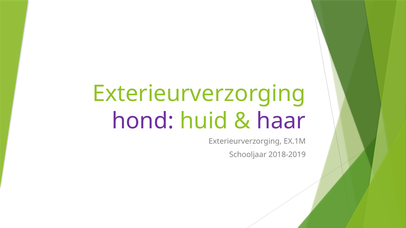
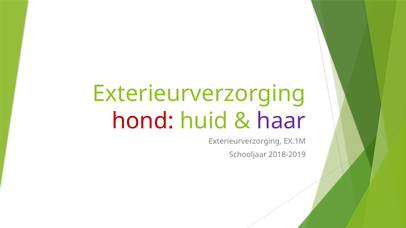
hond colour: purple -> red (143, 121)
